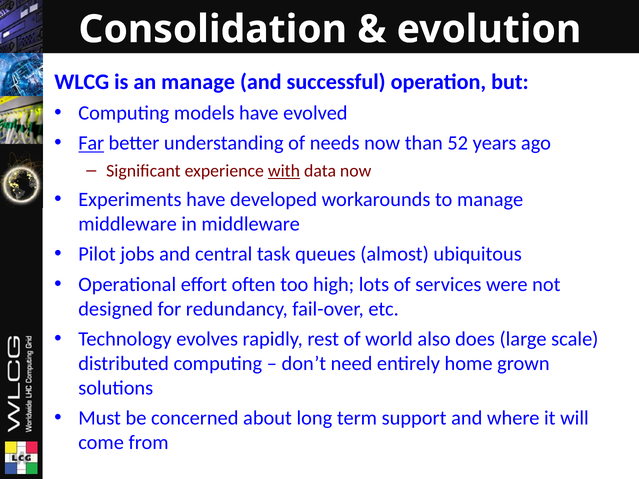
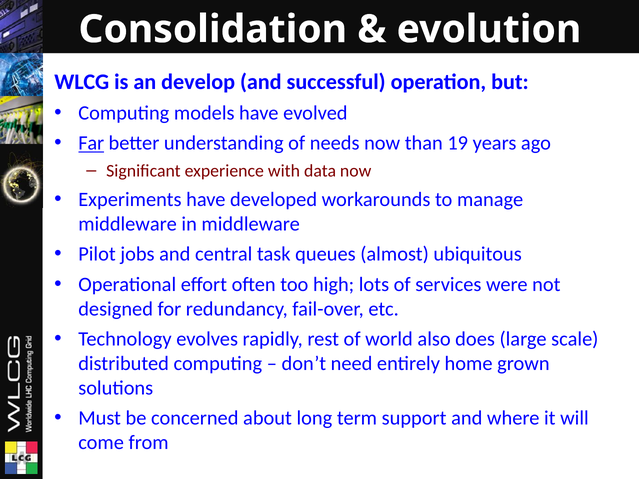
an manage: manage -> develop (198, 82)
52: 52 -> 19 (458, 143)
with underline: present -> none (284, 171)
